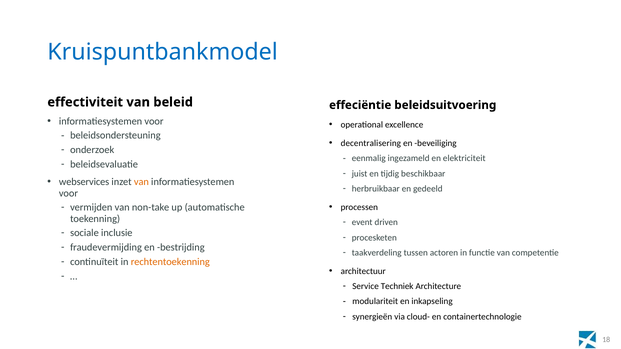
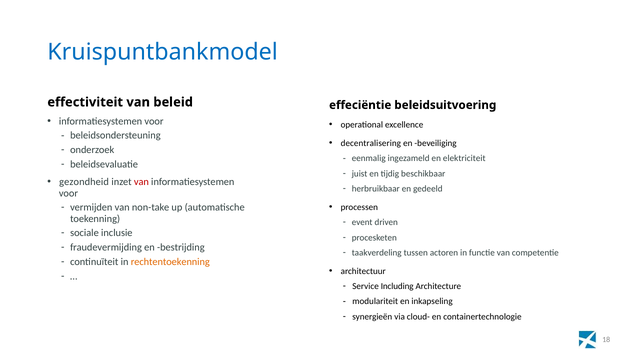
webservices: webservices -> gezondheid (84, 182)
van colour: orange -> red (141, 182)
Techniek: Techniek -> Including (397, 287)
